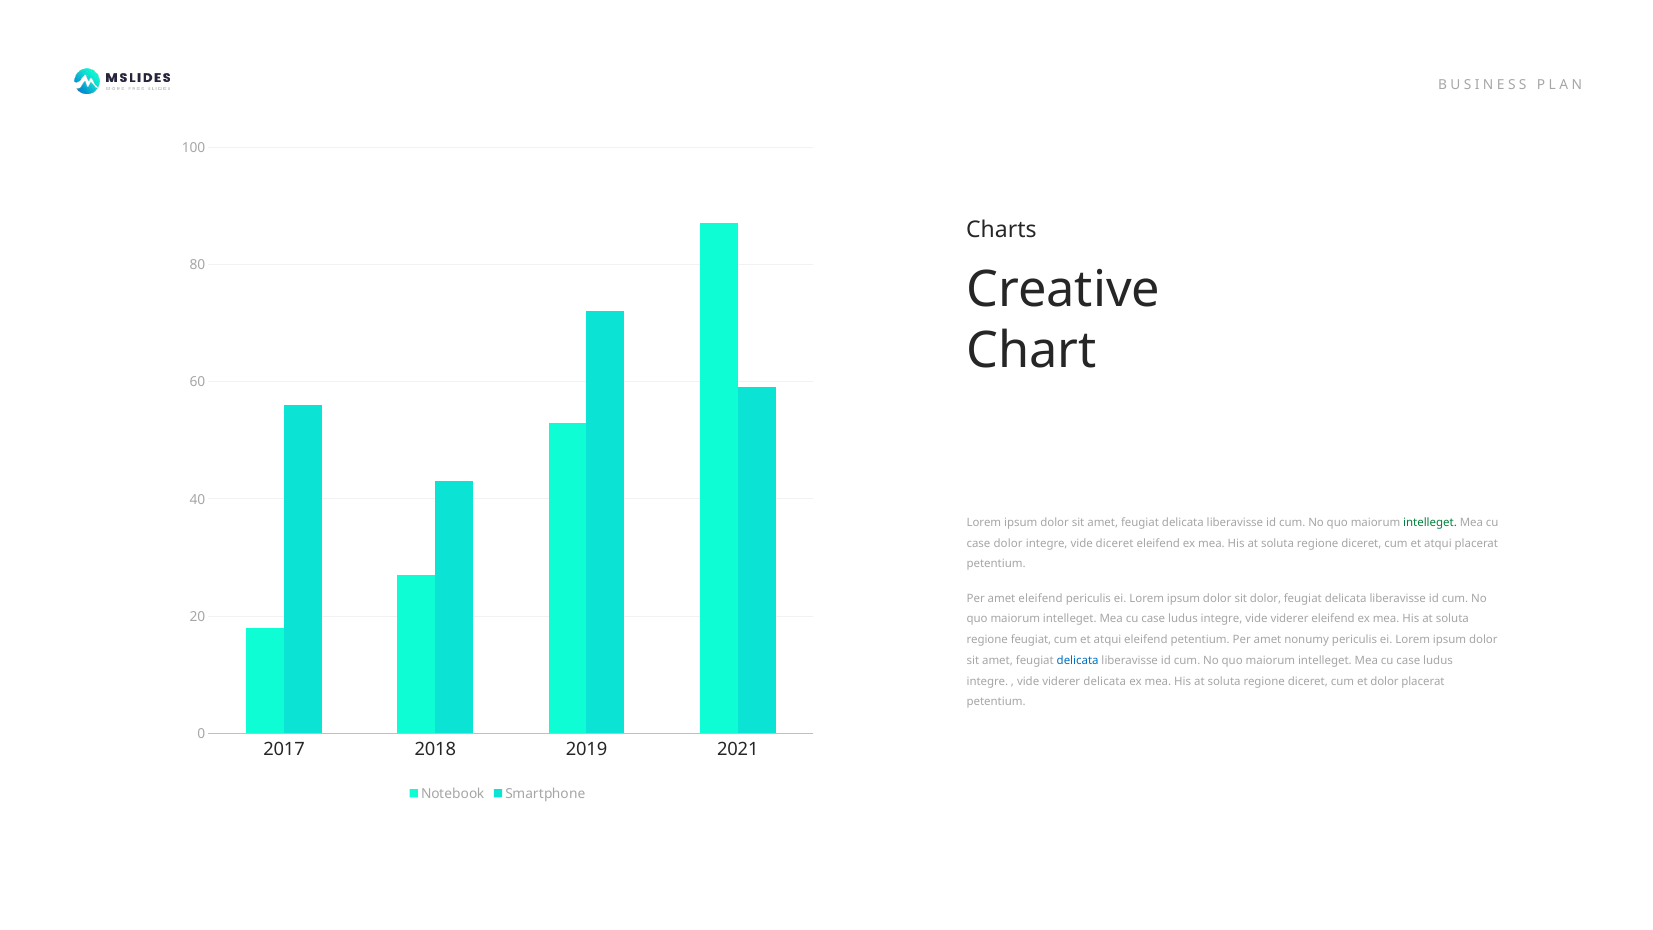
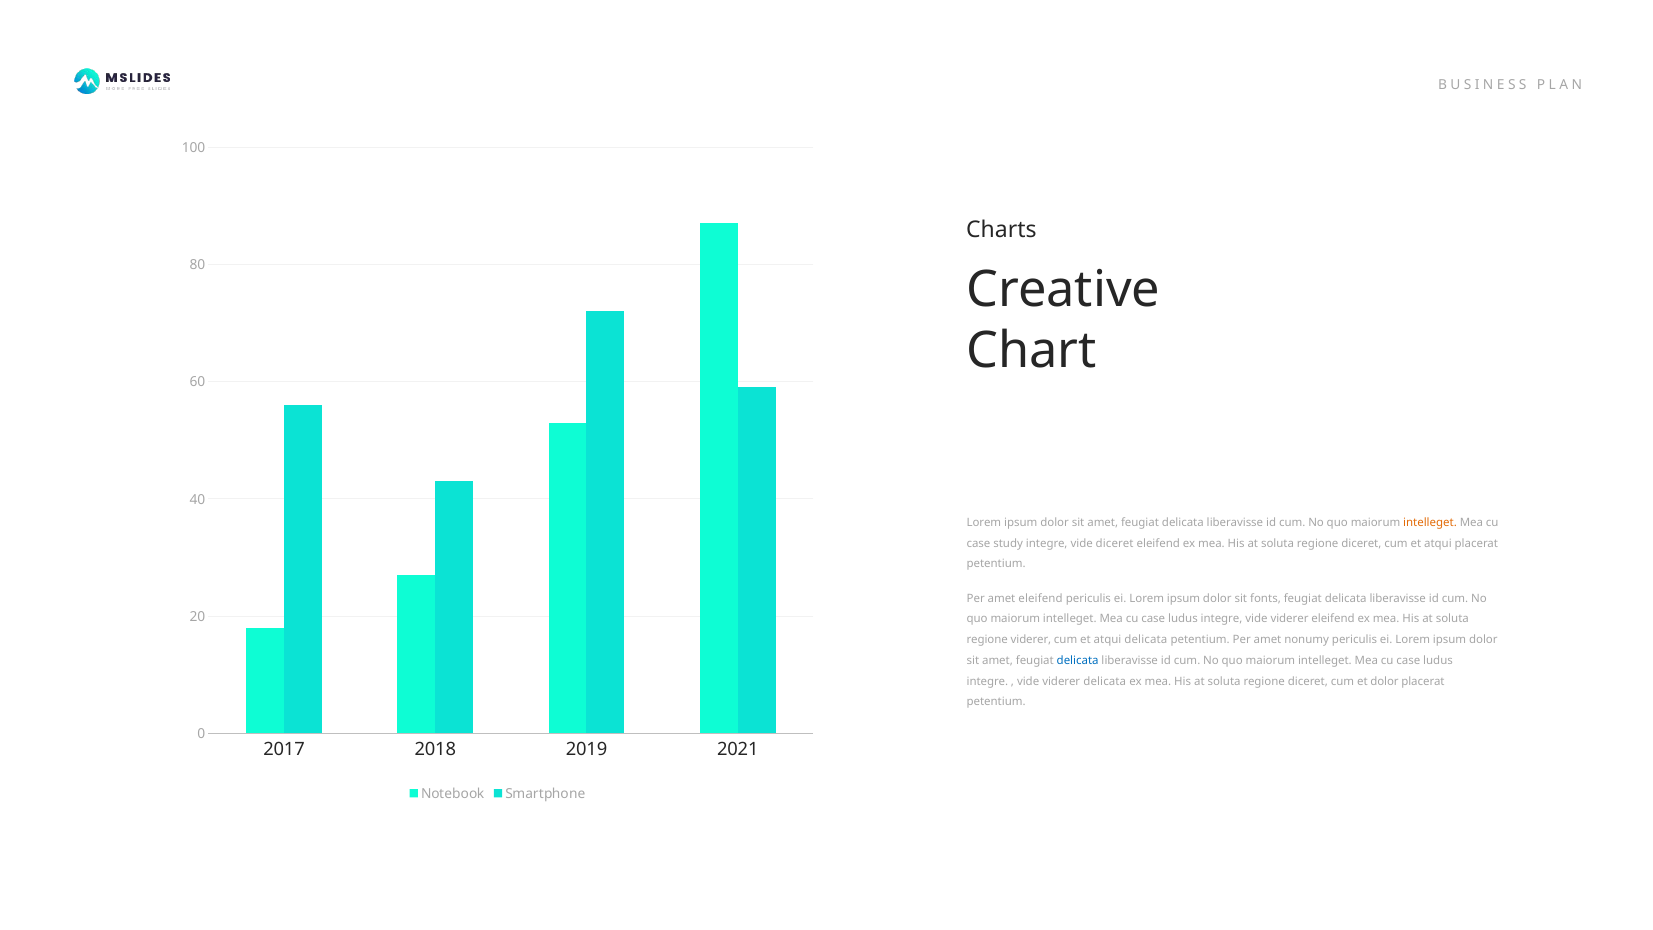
intelleget colour: green -> orange (1430, 522)
case dolor: dolor -> study (1008, 543)
sit dolor: dolor -> fonts (1265, 598)
regione feugiat: feugiat -> viderer (1031, 640)
atqui eleifend: eleifend -> delicata (1146, 640)
